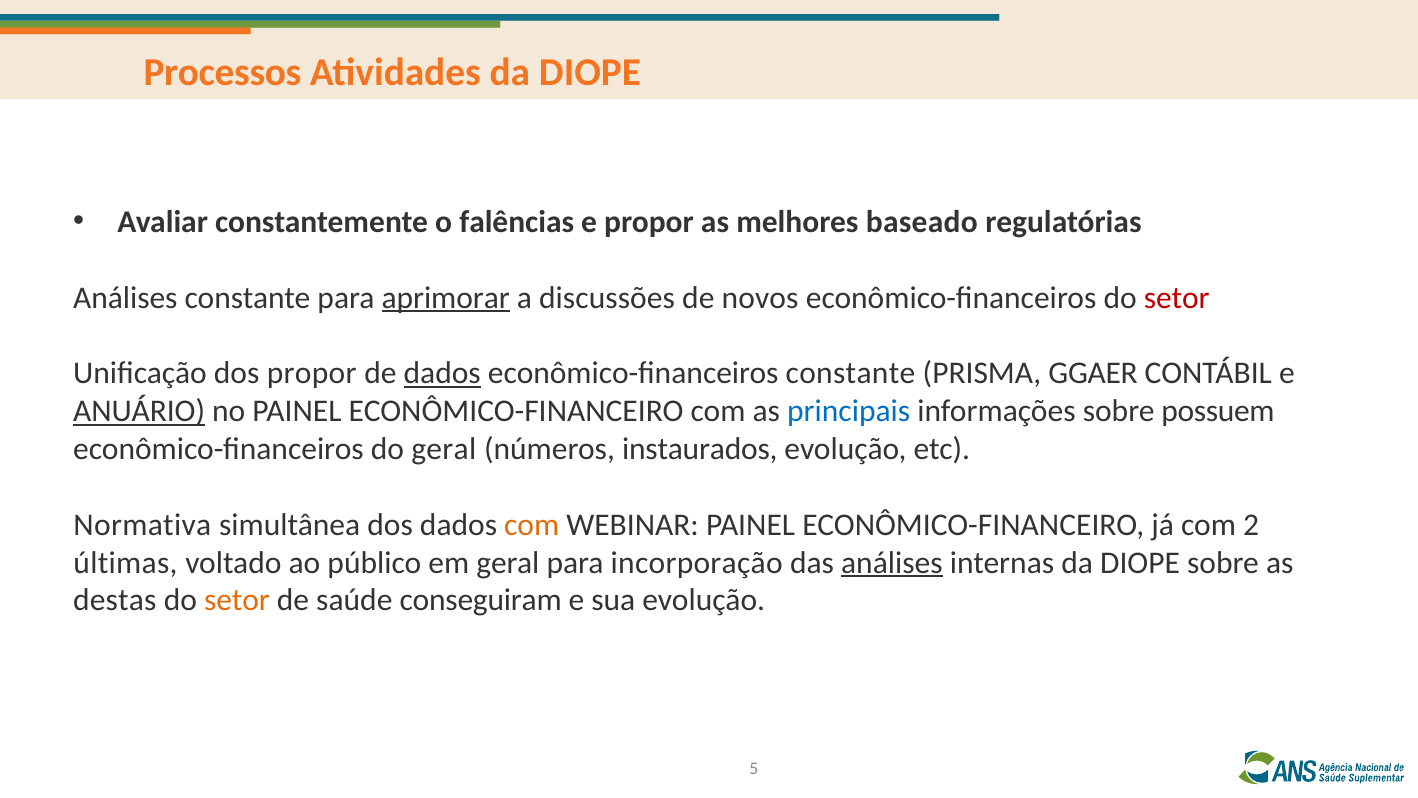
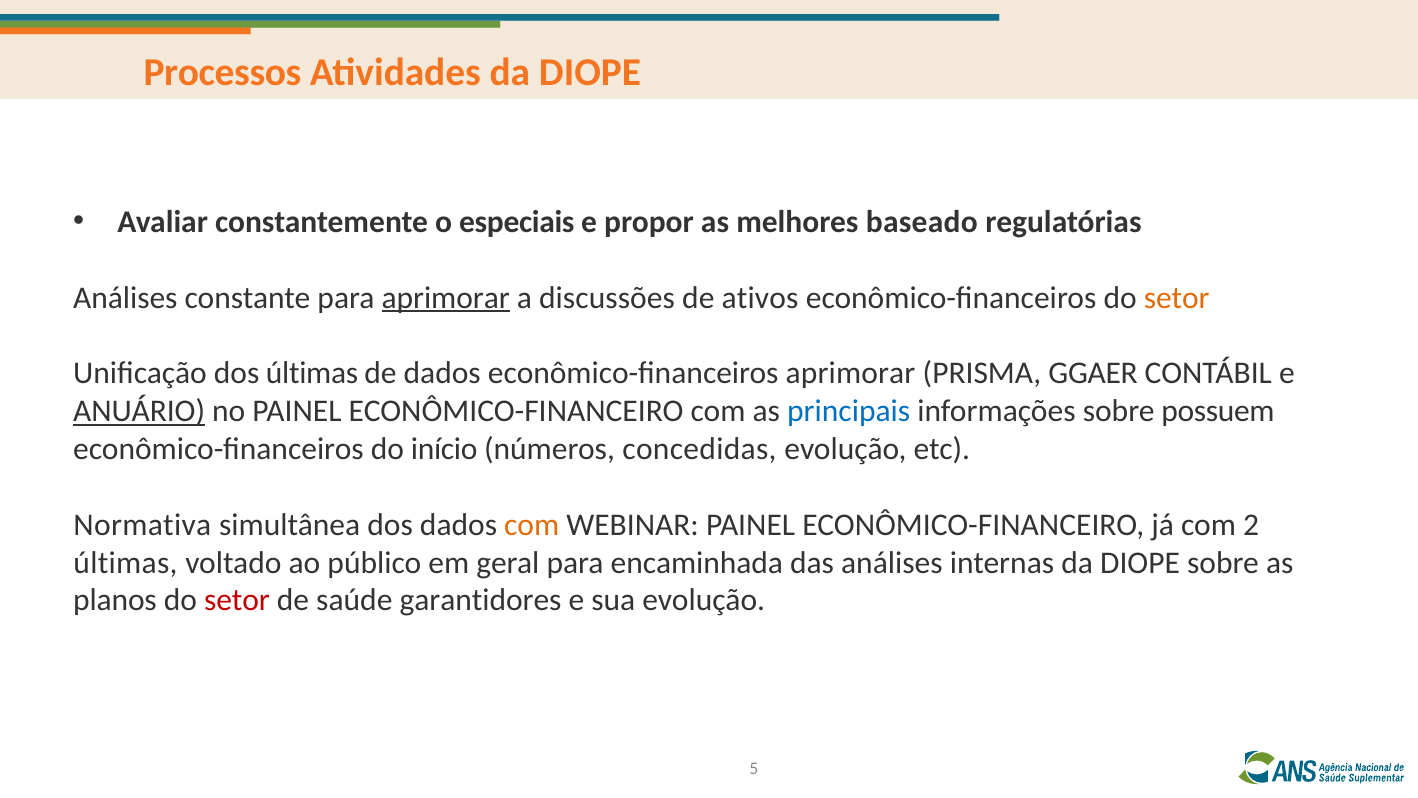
falências: falências -> especiais (517, 222)
novos: novos -> ativos (760, 298)
setor colour: red -> orange (1177, 298)
dos propor: propor -> últimas (312, 373)
dados underline: present -> none (442, 373)
econômico-financeiros constante: constante -> aprimorar (851, 373)
do geral: geral -> início (444, 449)
instaurados: instaurados -> concedidas (700, 449)
incorporação: incorporação -> encaminhada (697, 562)
análises underline: present -> none (892, 562)
destas: destas -> planos (115, 600)
setor colour: orange -> red (237, 600)
conseguiram: conseguiram -> garantidores (481, 600)
